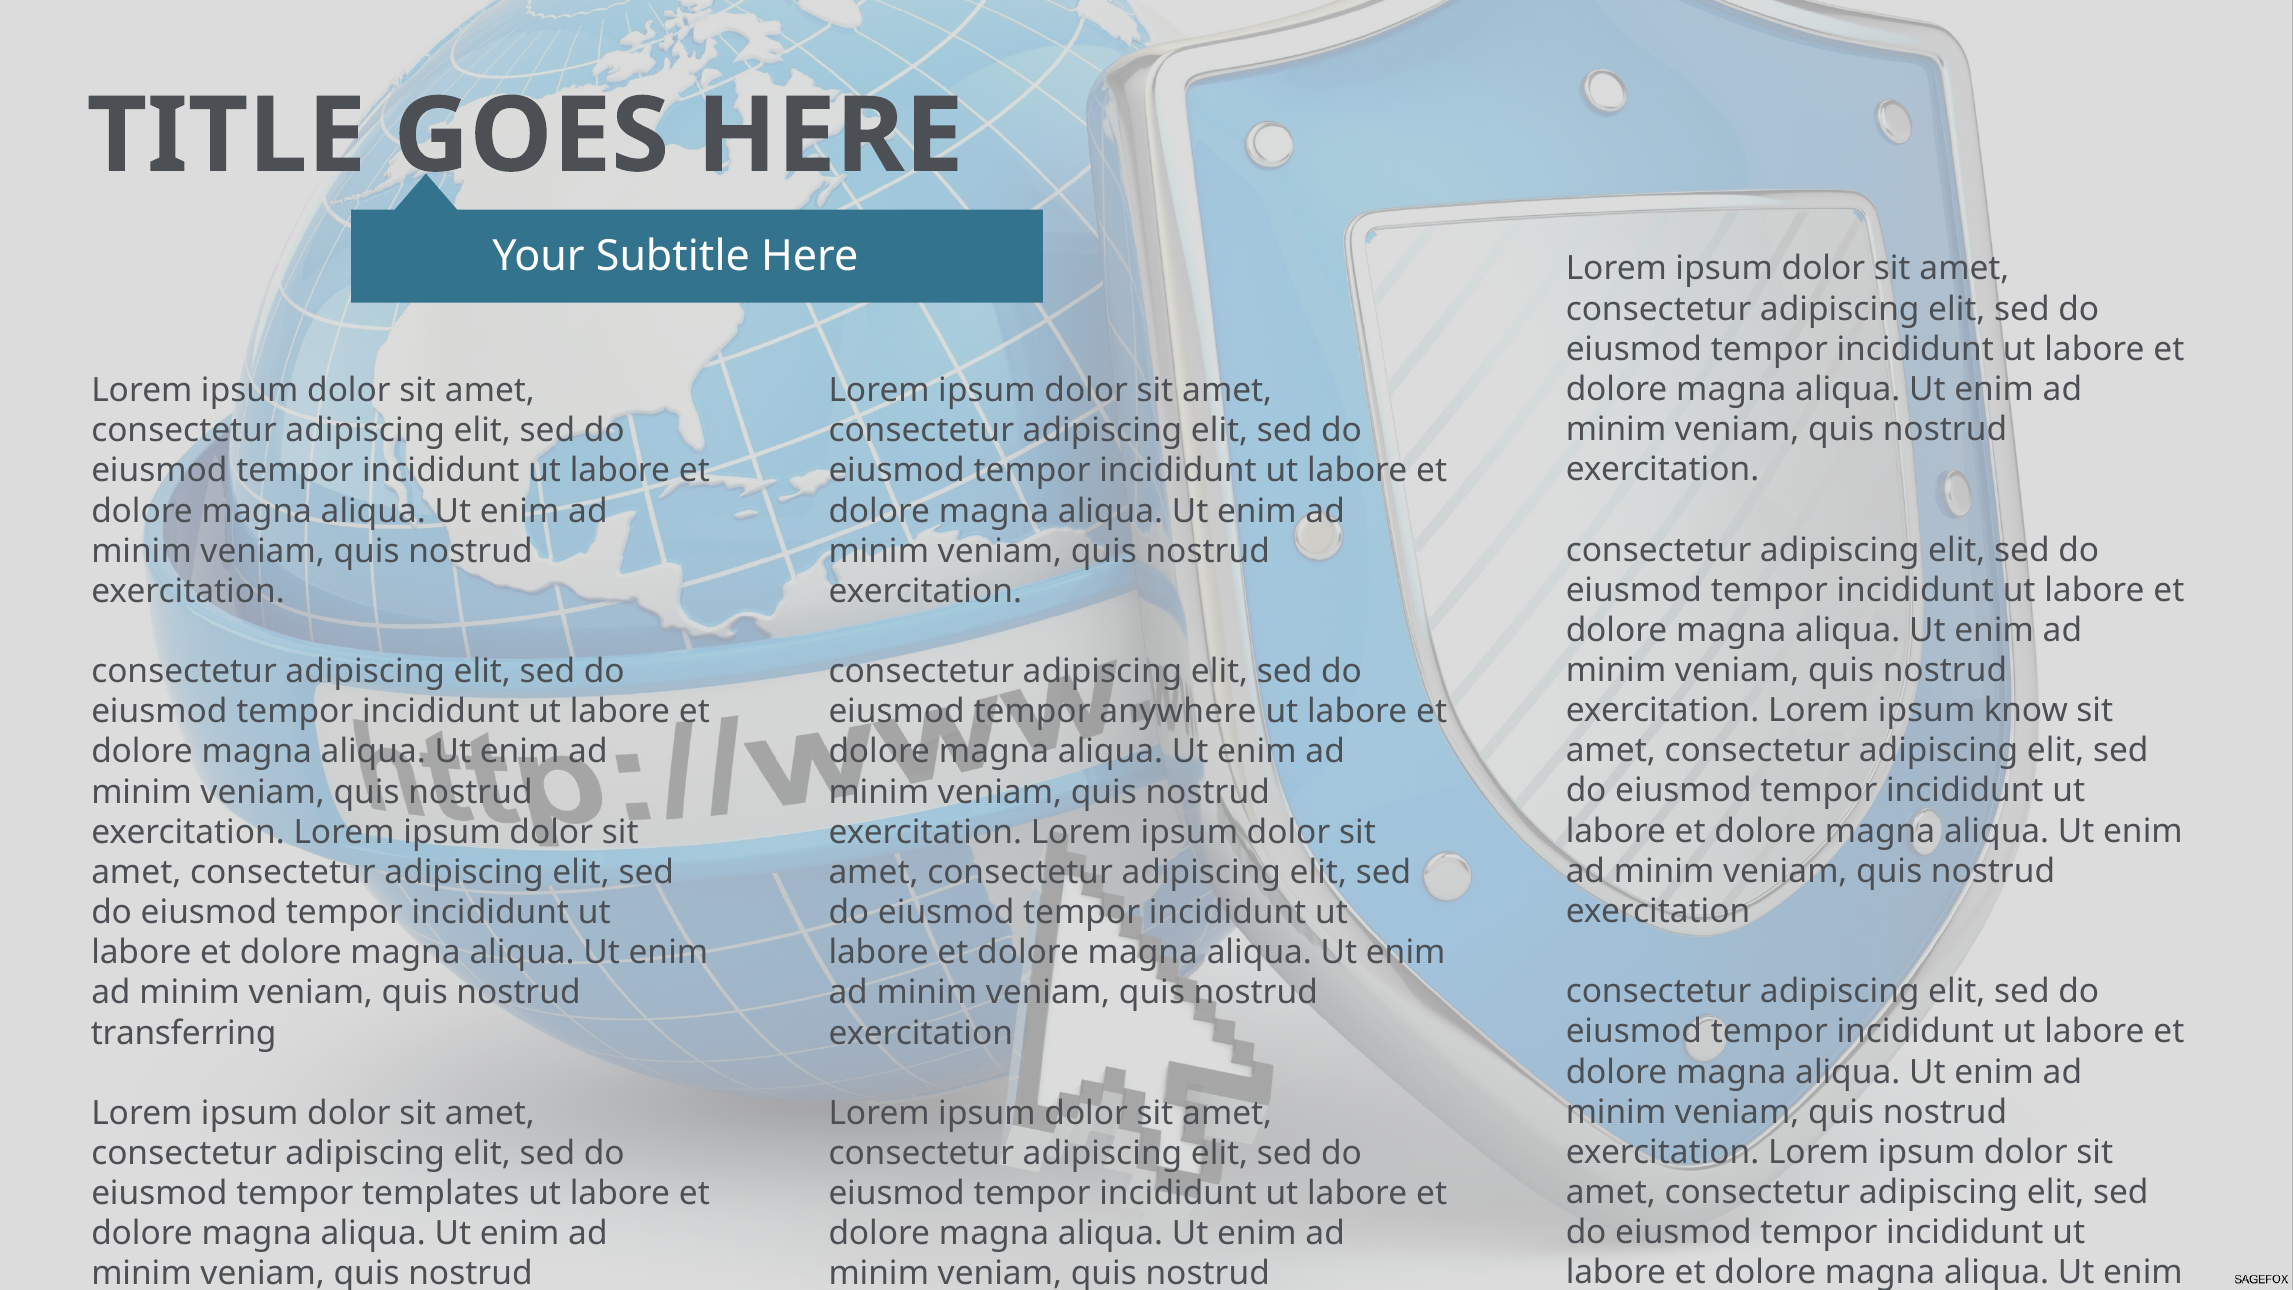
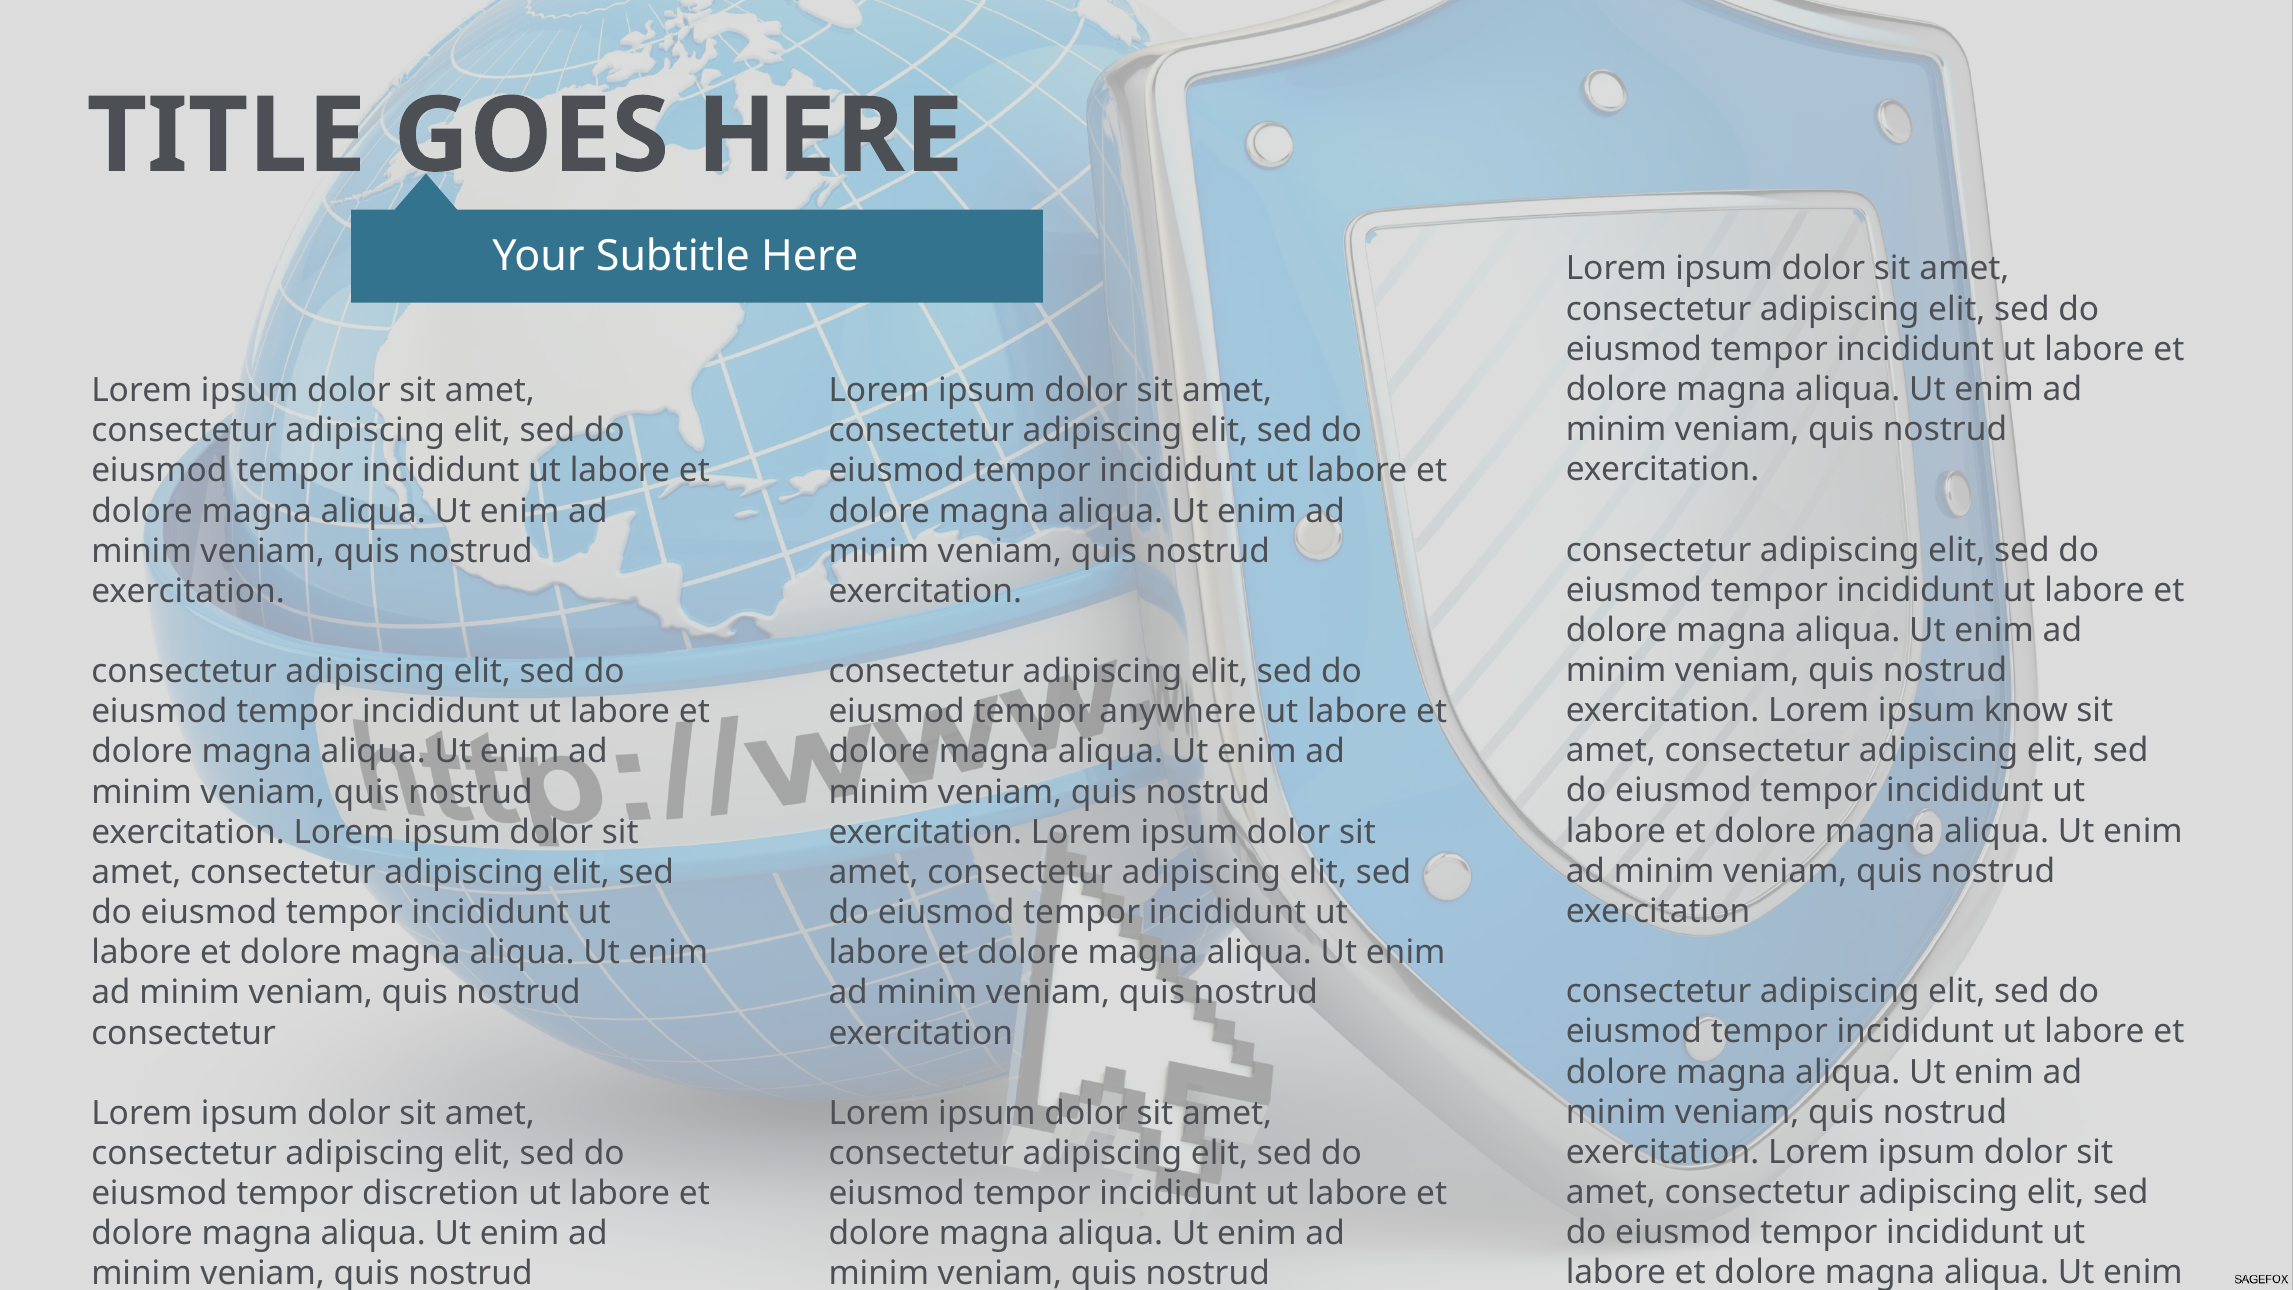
transferring: transferring -> consectetur (184, 1033)
templates: templates -> discretion (441, 1193)
